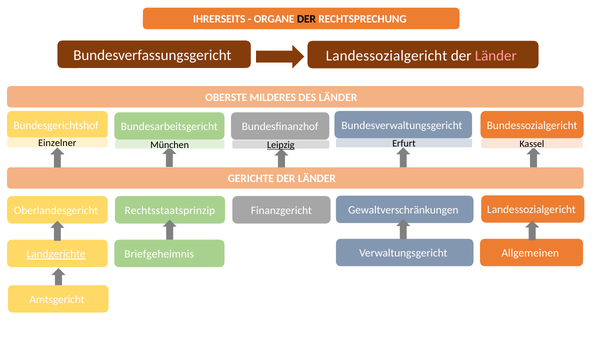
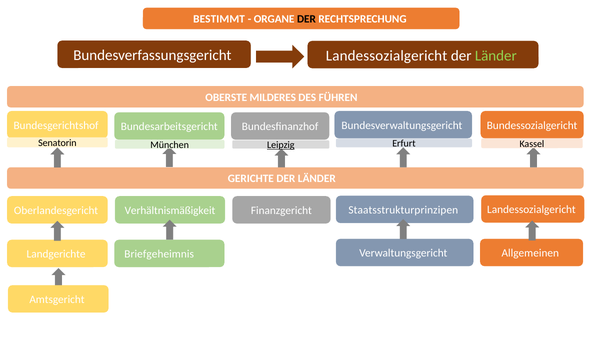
IHRERSEITS: IHRERSEITS -> BESTIMMT (219, 19)
Länder colour: pink -> light green (496, 56)
DES LÄNDER: LÄNDER -> FÜHREN (338, 98)
Einzelner: Einzelner -> Senatorin (57, 143)
Rechtsstaatsprinzip: Rechtsstaatsprinzip -> Verhältnismäßigkeit (170, 211)
Gewaltverschränkungen: Gewaltverschränkungen -> Staatsstrukturprinzipen (403, 210)
Landgerichte underline: present -> none (56, 255)
